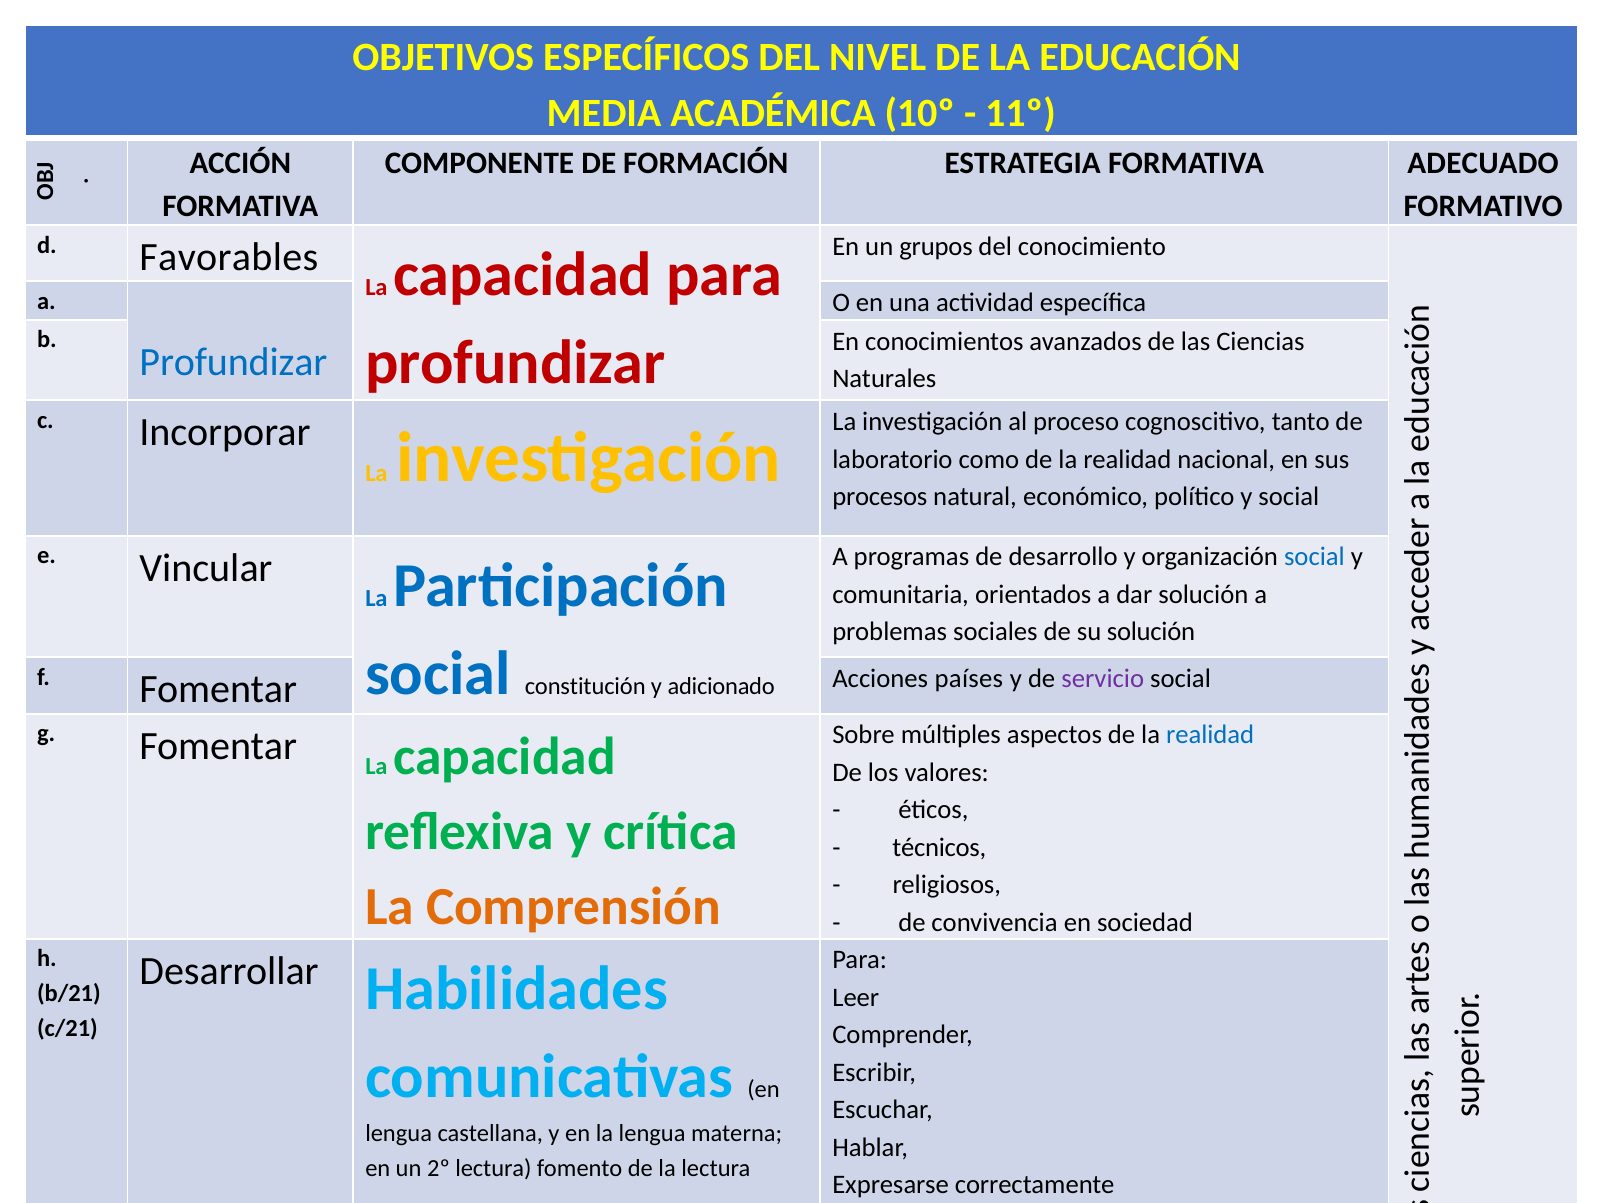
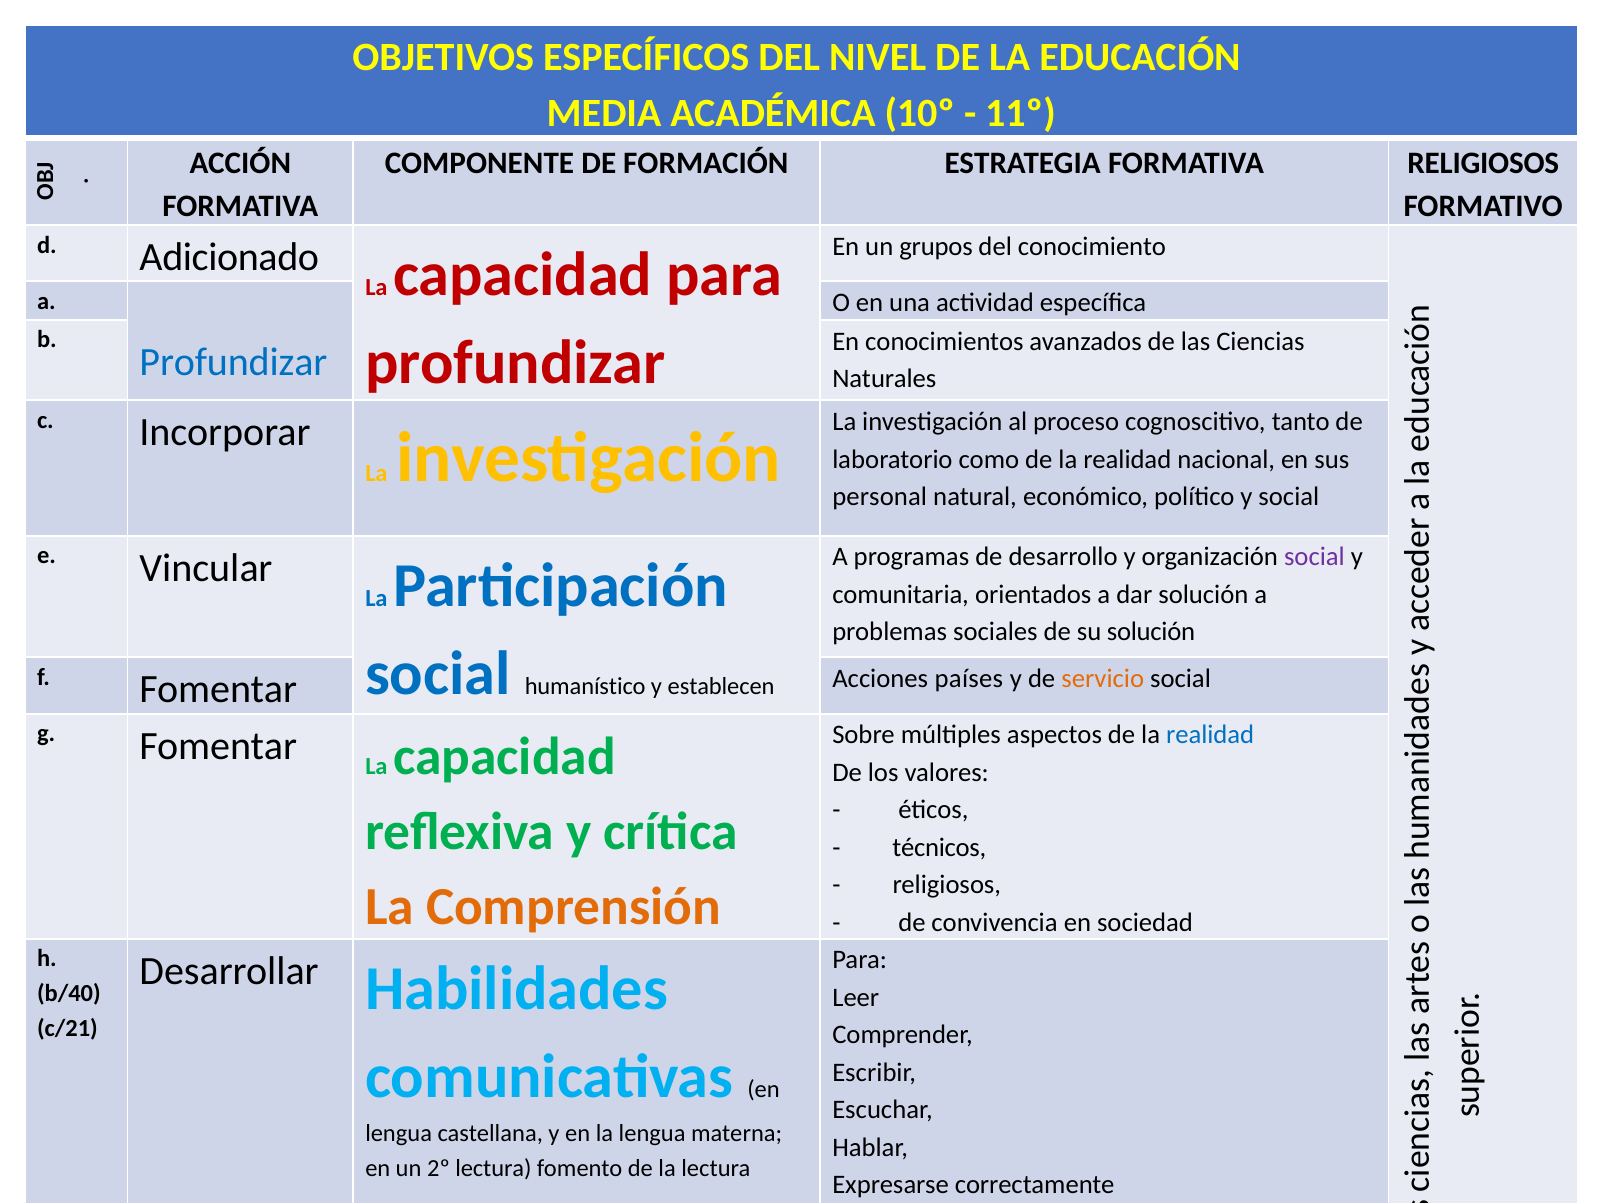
FORMATIVA ADECUADO: ADECUADO -> RELIGIOSOS (1483, 163)
Favorables: Favorables -> Adicionado (229, 257)
procesos: procesos -> personal (880, 496)
social colour: blue -> purple (1314, 557)
constitución: constitución -> humanístico (585, 686)
adicionado: adicionado -> establecen (721, 686)
servicio colour: purple -> orange (1103, 678)
b/21: b/21 -> b/40 (69, 993)
